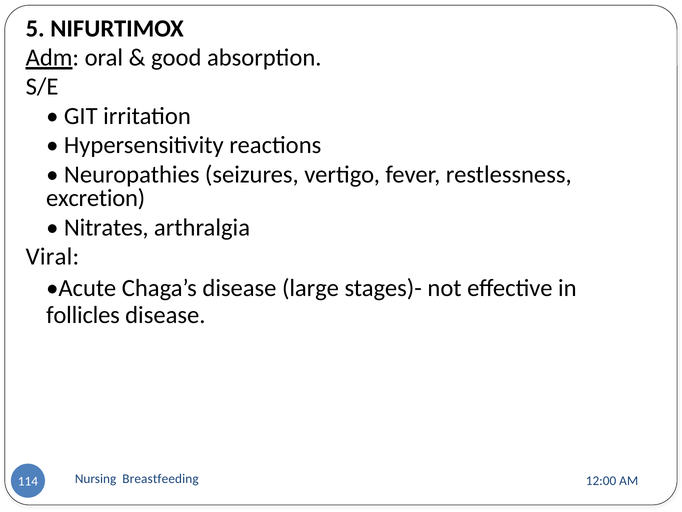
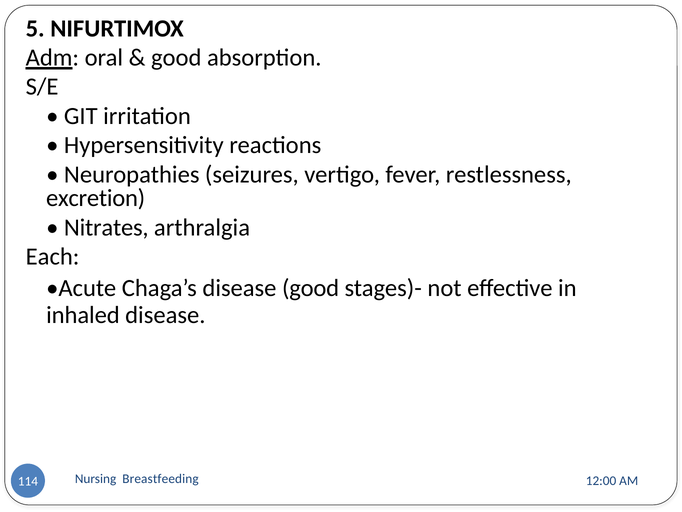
Viral: Viral -> Each (53, 256)
disease large: large -> good (311, 288)
follicles: follicles -> inhaled (83, 315)
